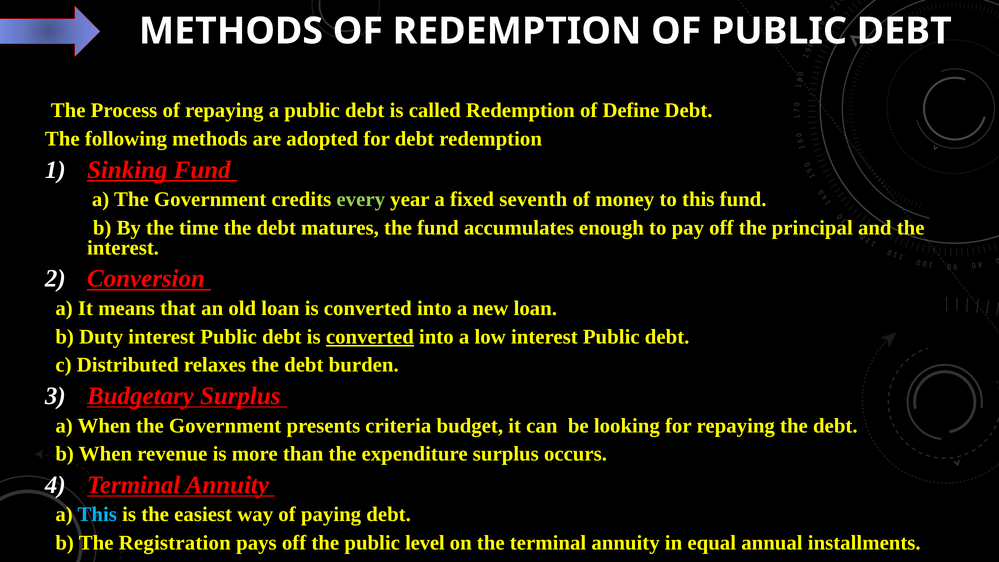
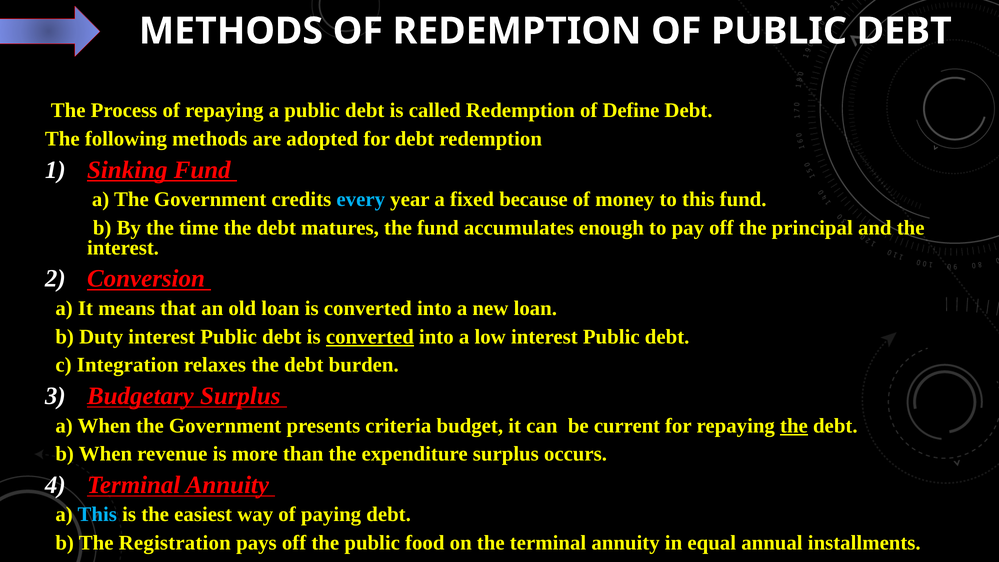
every colour: light green -> light blue (361, 199)
seventh: seventh -> because (533, 199)
Distributed: Distributed -> Integration (128, 365)
looking: looking -> current (627, 426)
the underline: none -> present (794, 426)
level: level -> food (425, 543)
